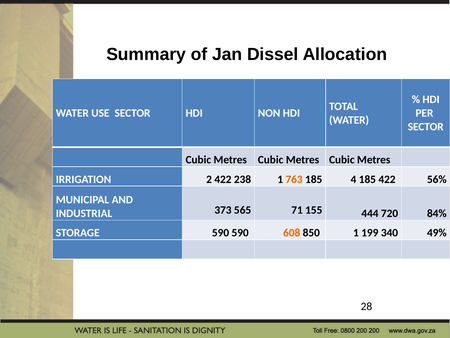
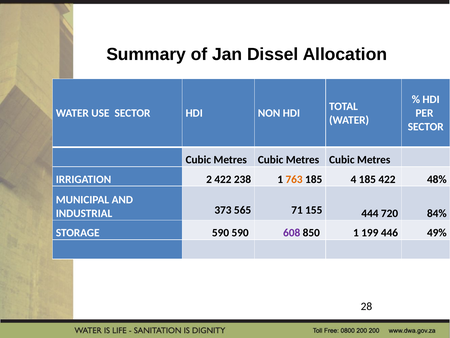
56%: 56% -> 48% (437, 179)
608 colour: orange -> purple (292, 233)
340: 340 -> 446 (389, 233)
